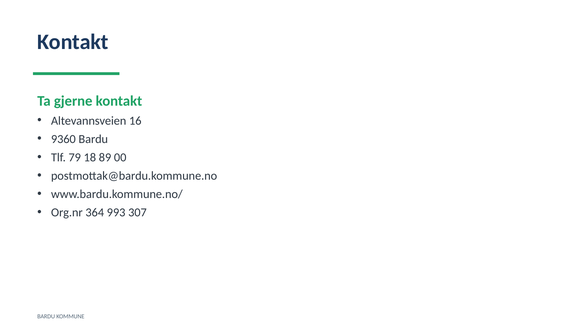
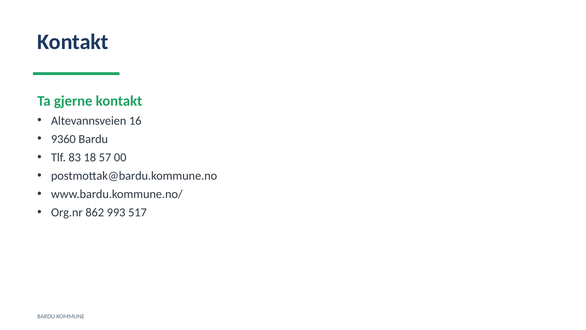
79: 79 -> 83 (75, 157)
89: 89 -> 57 (105, 157)
364: 364 -> 862 (95, 212)
307: 307 -> 517 (137, 212)
